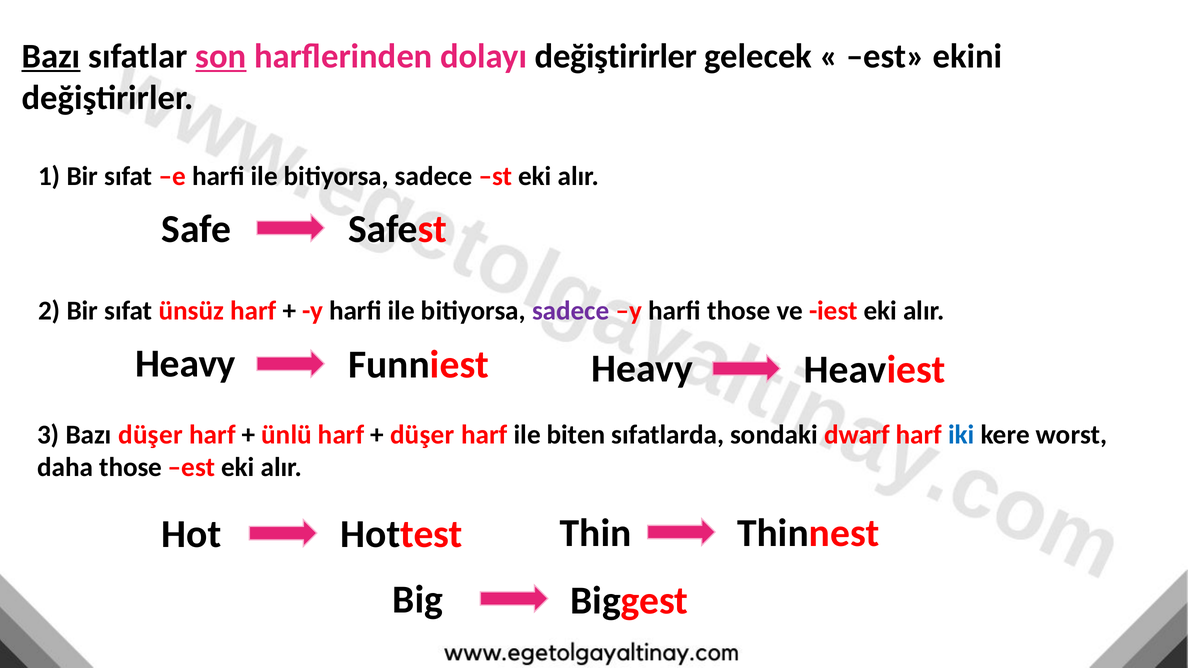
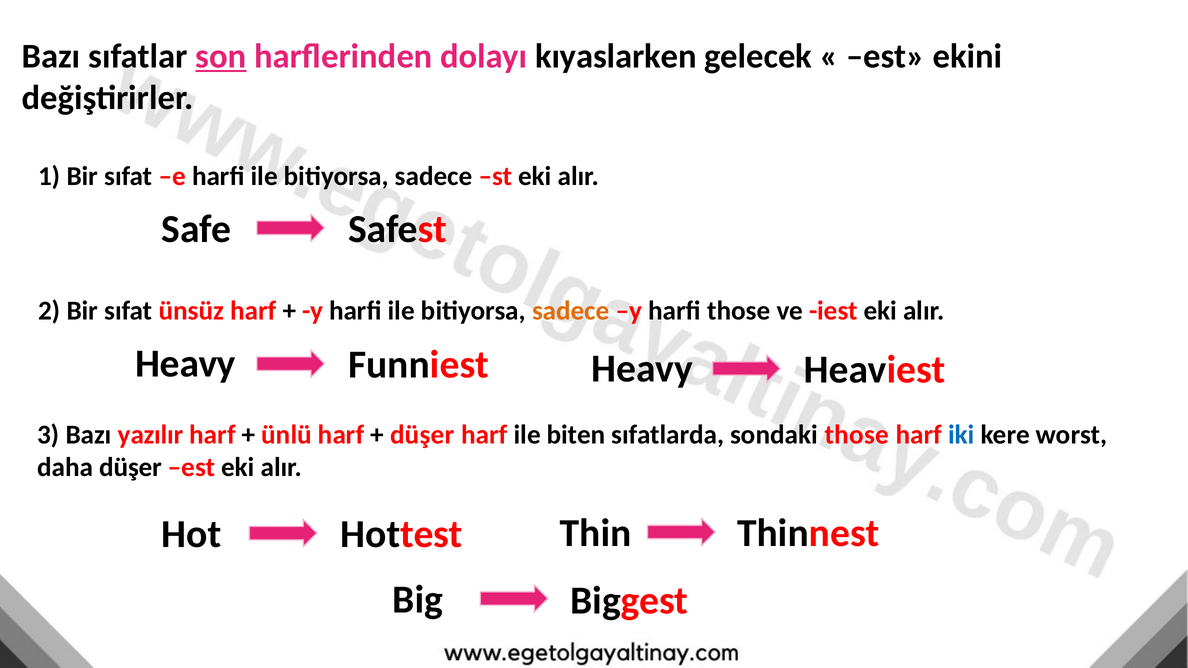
Bazı underline: present -> none (51, 56)
dolayı değiştirirler: değiştirirler -> kıyaslarken (616, 56)
sadece colour: purple -> orange (571, 311)
Bazı düşer: düşer -> yazılır (151, 435)
sondaki dwarf: dwarf -> those (857, 435)
daha those: those -> düşer (131, 467)
